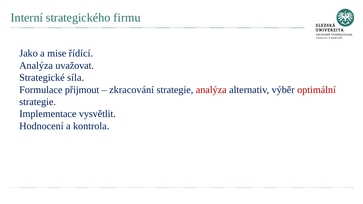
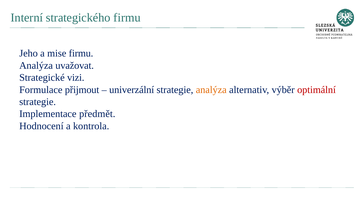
Jako: Jako -> Jeho (29, 53)
mise řídící: řídící -> firmu (81, 53)
síla: síla -> vizi (76, 78)
zkracování: zkracování -> univerzální (132, 90)
analýza colour: red -> orange (211, 90)
vysvětlit: vysvětlit -> předmět (97, 114)
